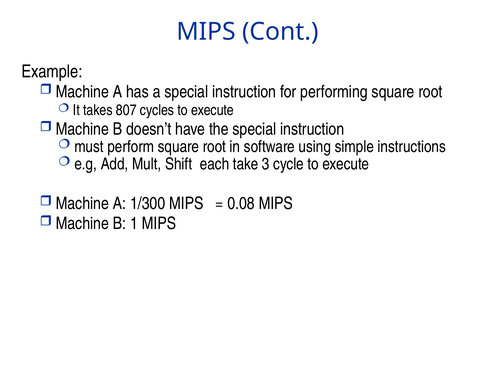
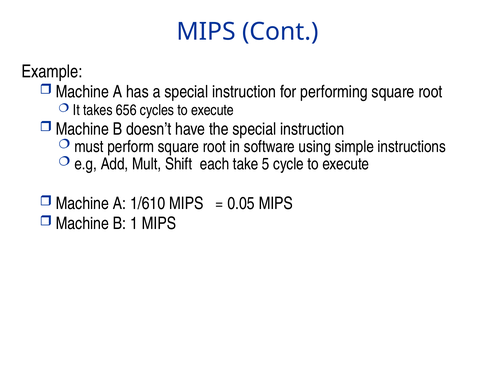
807: 807 -> 656 (126, 110)
3: 3 -> 5 (266, 164)
1/300: 1/300 -> 1/610 (148, 203)
0.08: 0.08 -> 0.05 (241, 203)
